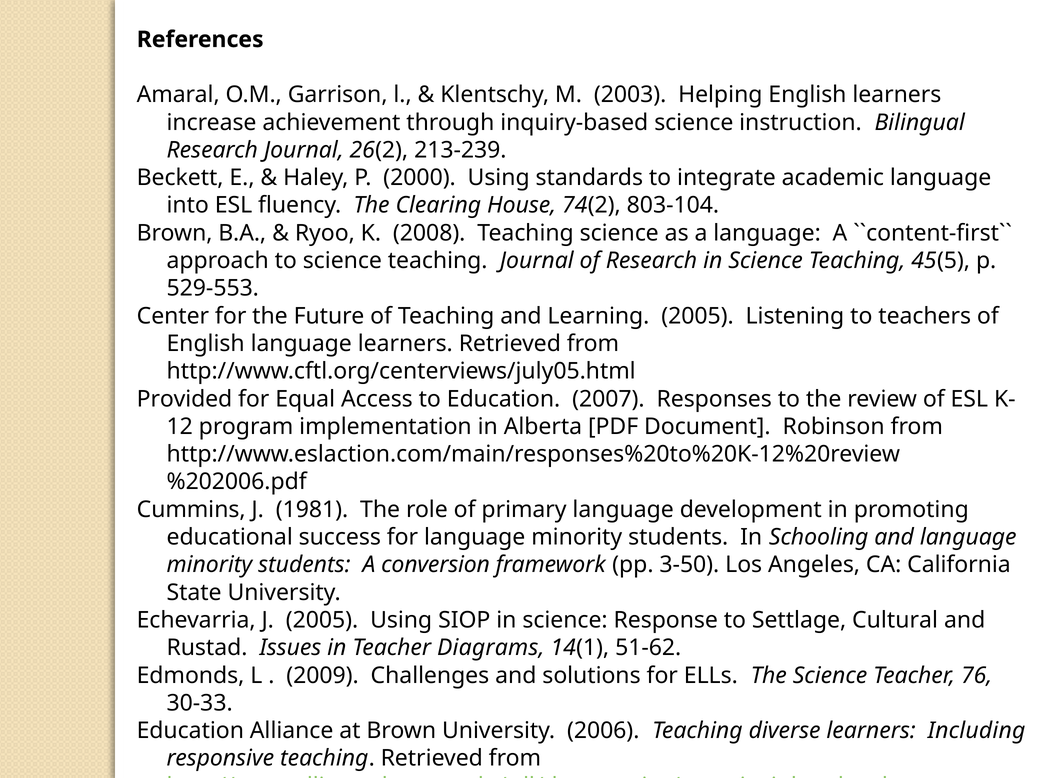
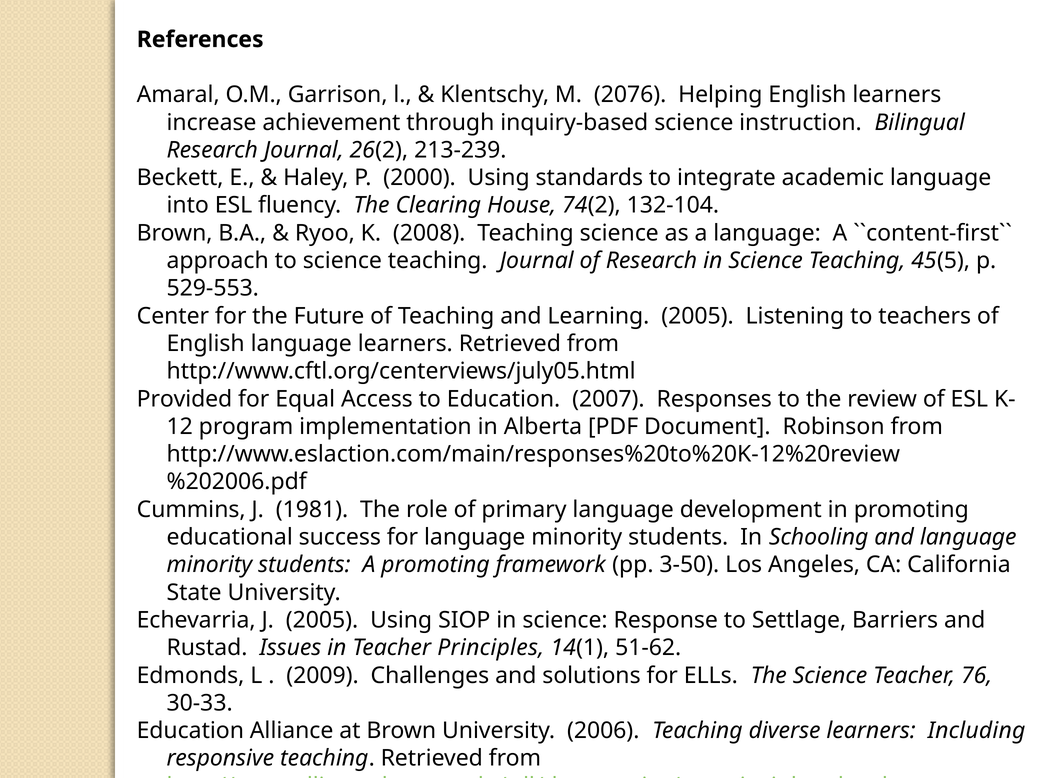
2003: 2003 -> 2076 (630, 95)
803-104: 803-104 -> 132-104 (673, 205)
A conversion: conversion -> promoting (435, 565)
Cultural: Cultural -> Barriers (895, 620)
Diagrams: Diagrams -> Principles (491, 648)
